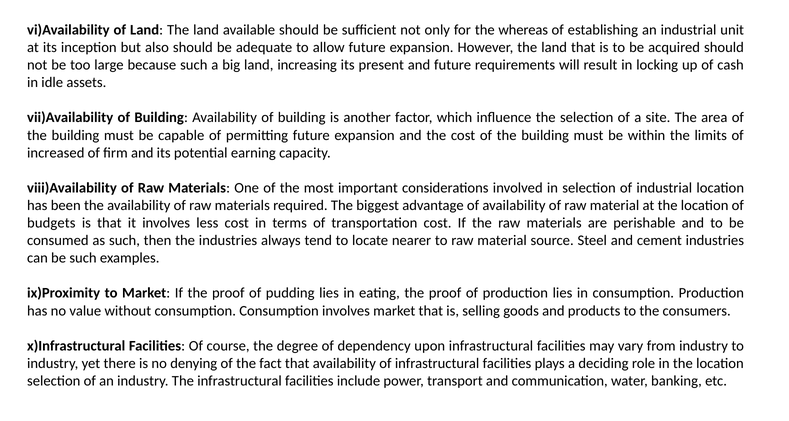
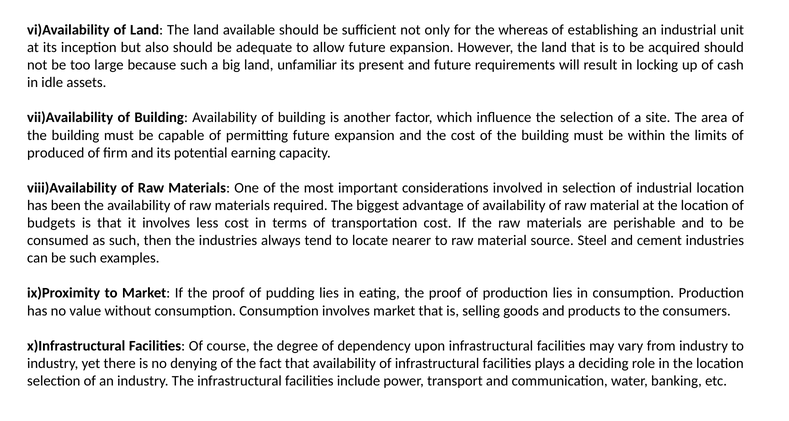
increasing: increasing -> unfamiliar (307, 65)
increased: increased -> produced (56, 153)
